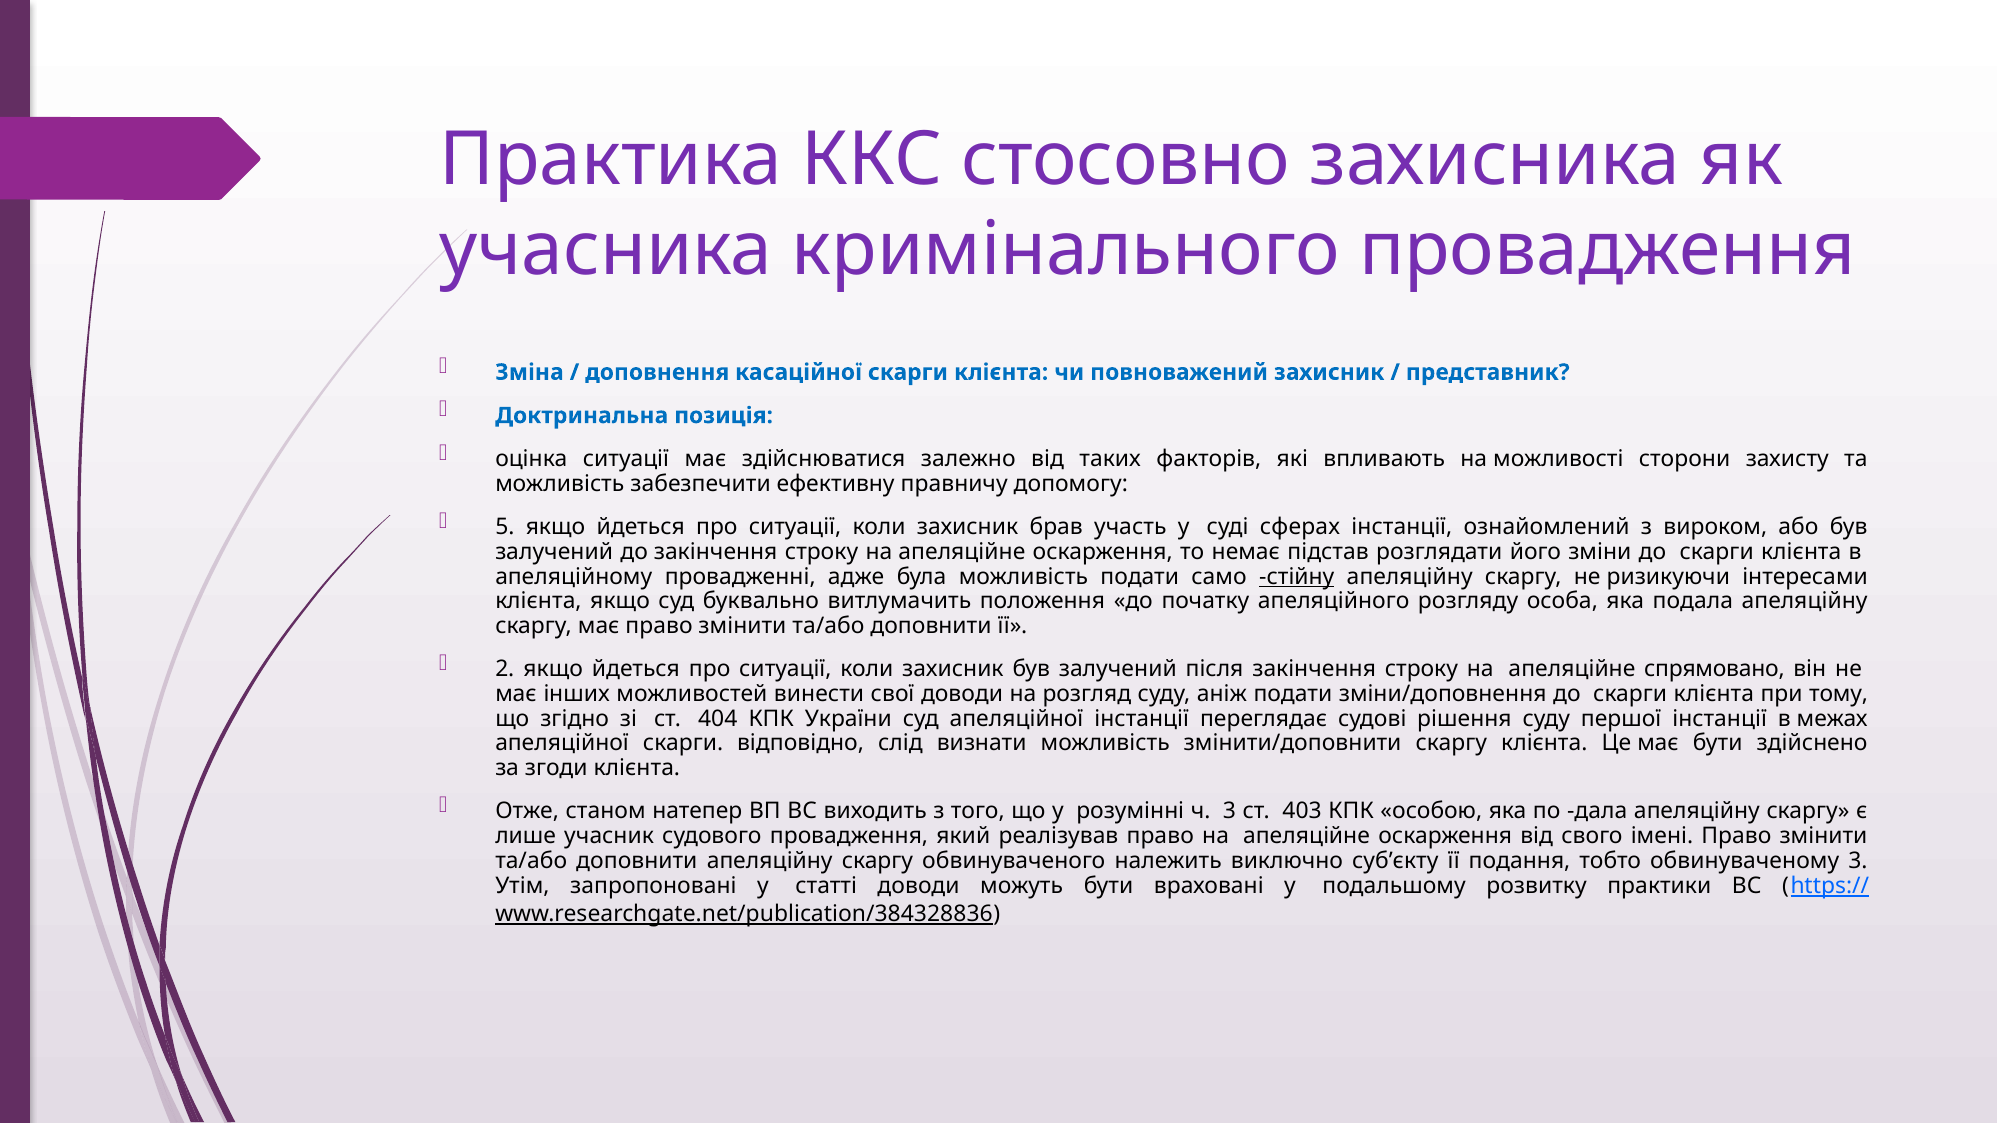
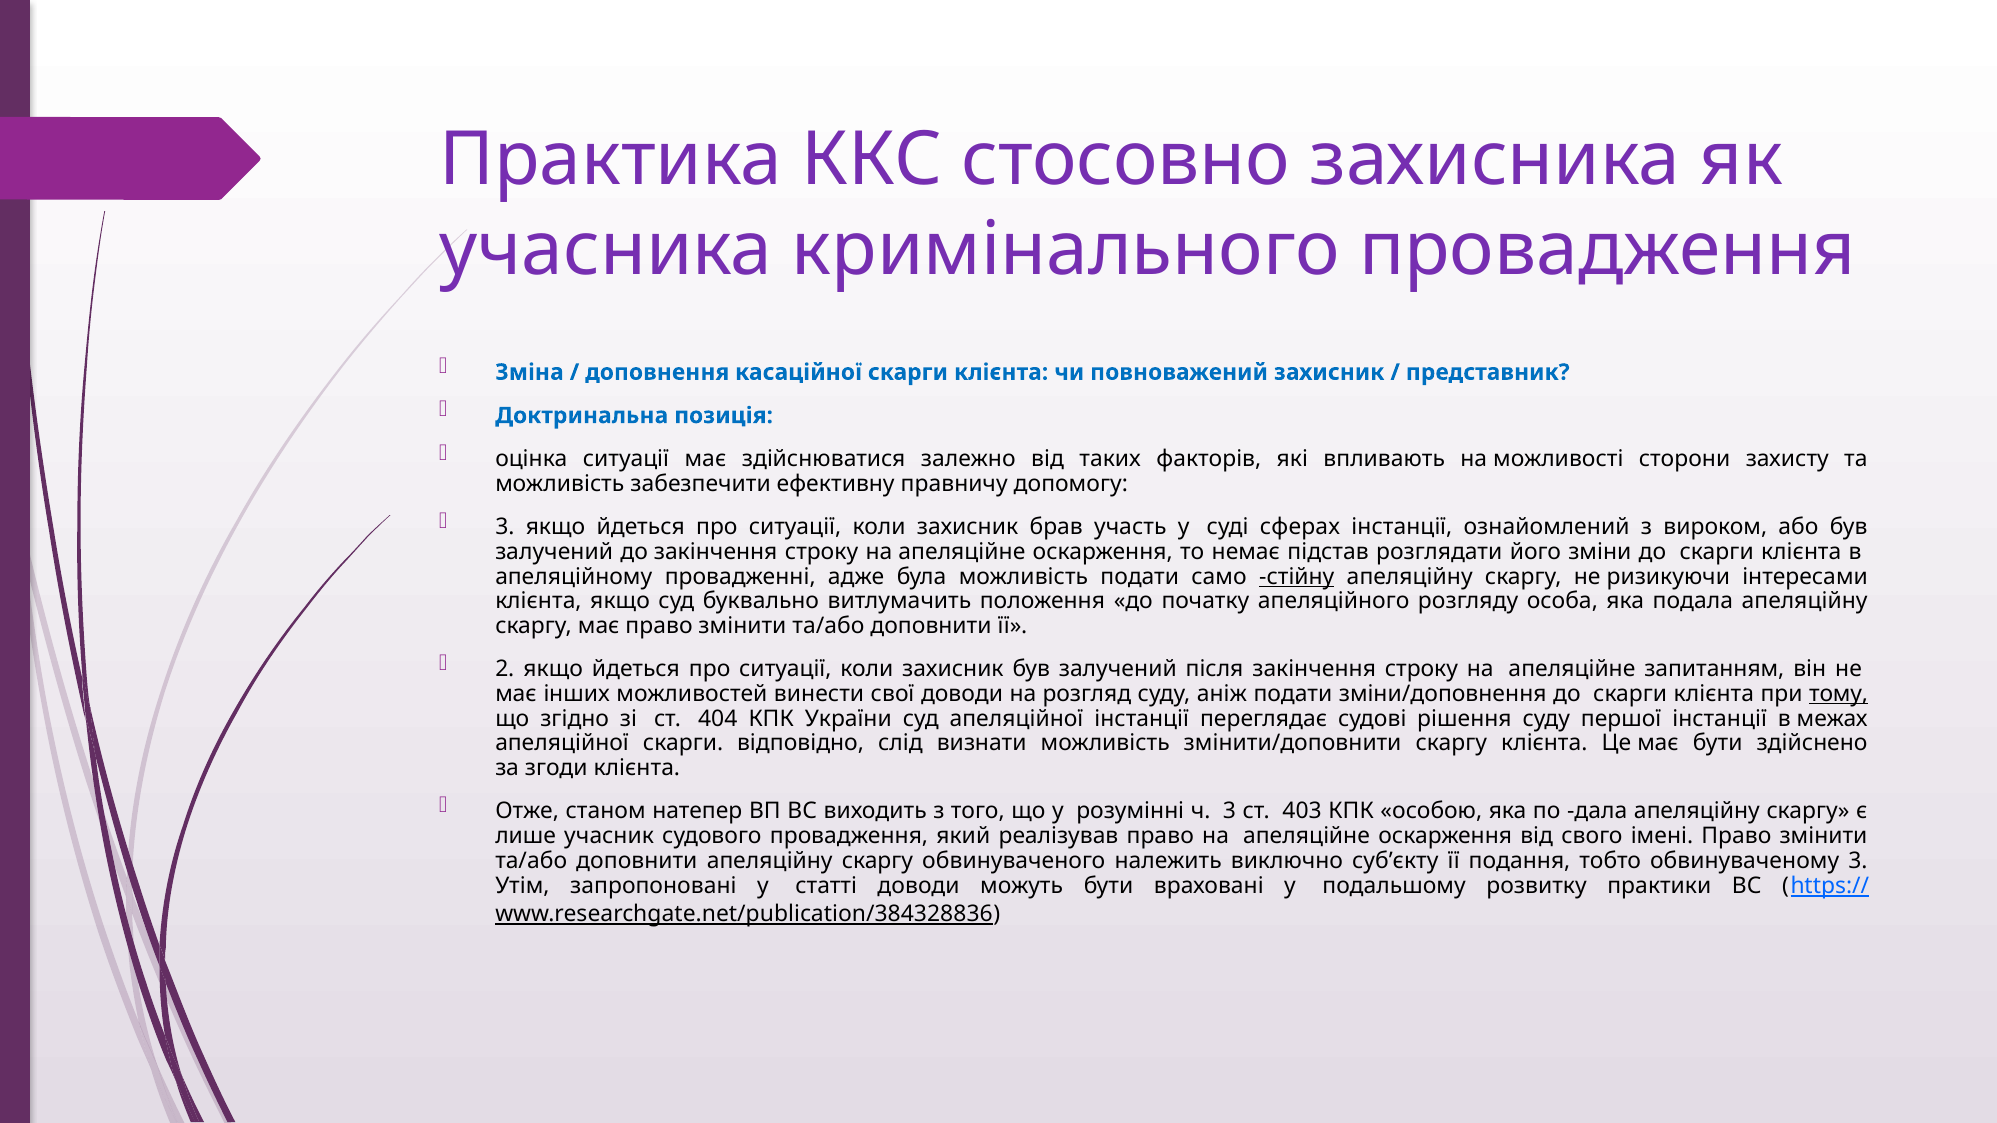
5: 5 -> 3 (505, 527)
спрямовано: спрямовано -> запитанням (1714, 669)
тому underline: none -> present (1839, 694)
